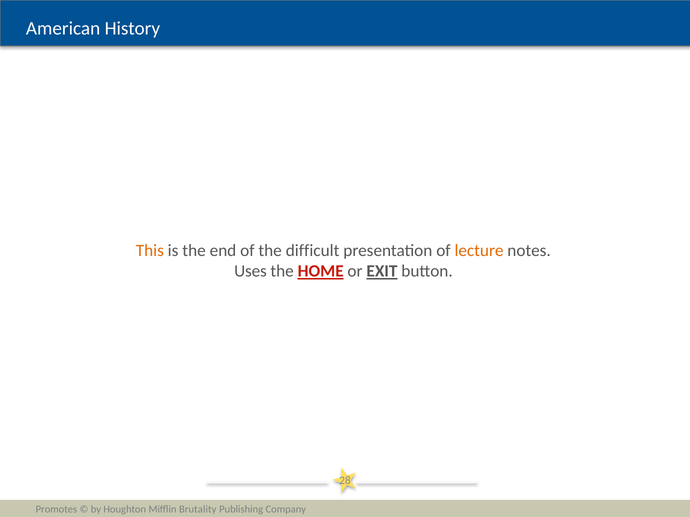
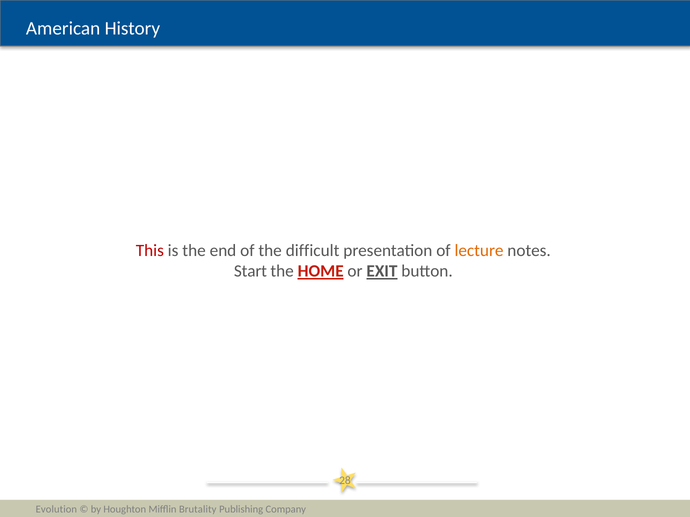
This colour: orange -> red (150, 251)
Uses: Uses -> Start (251, 271)
Promotes: Promotes -> Evolution (56, 510)
